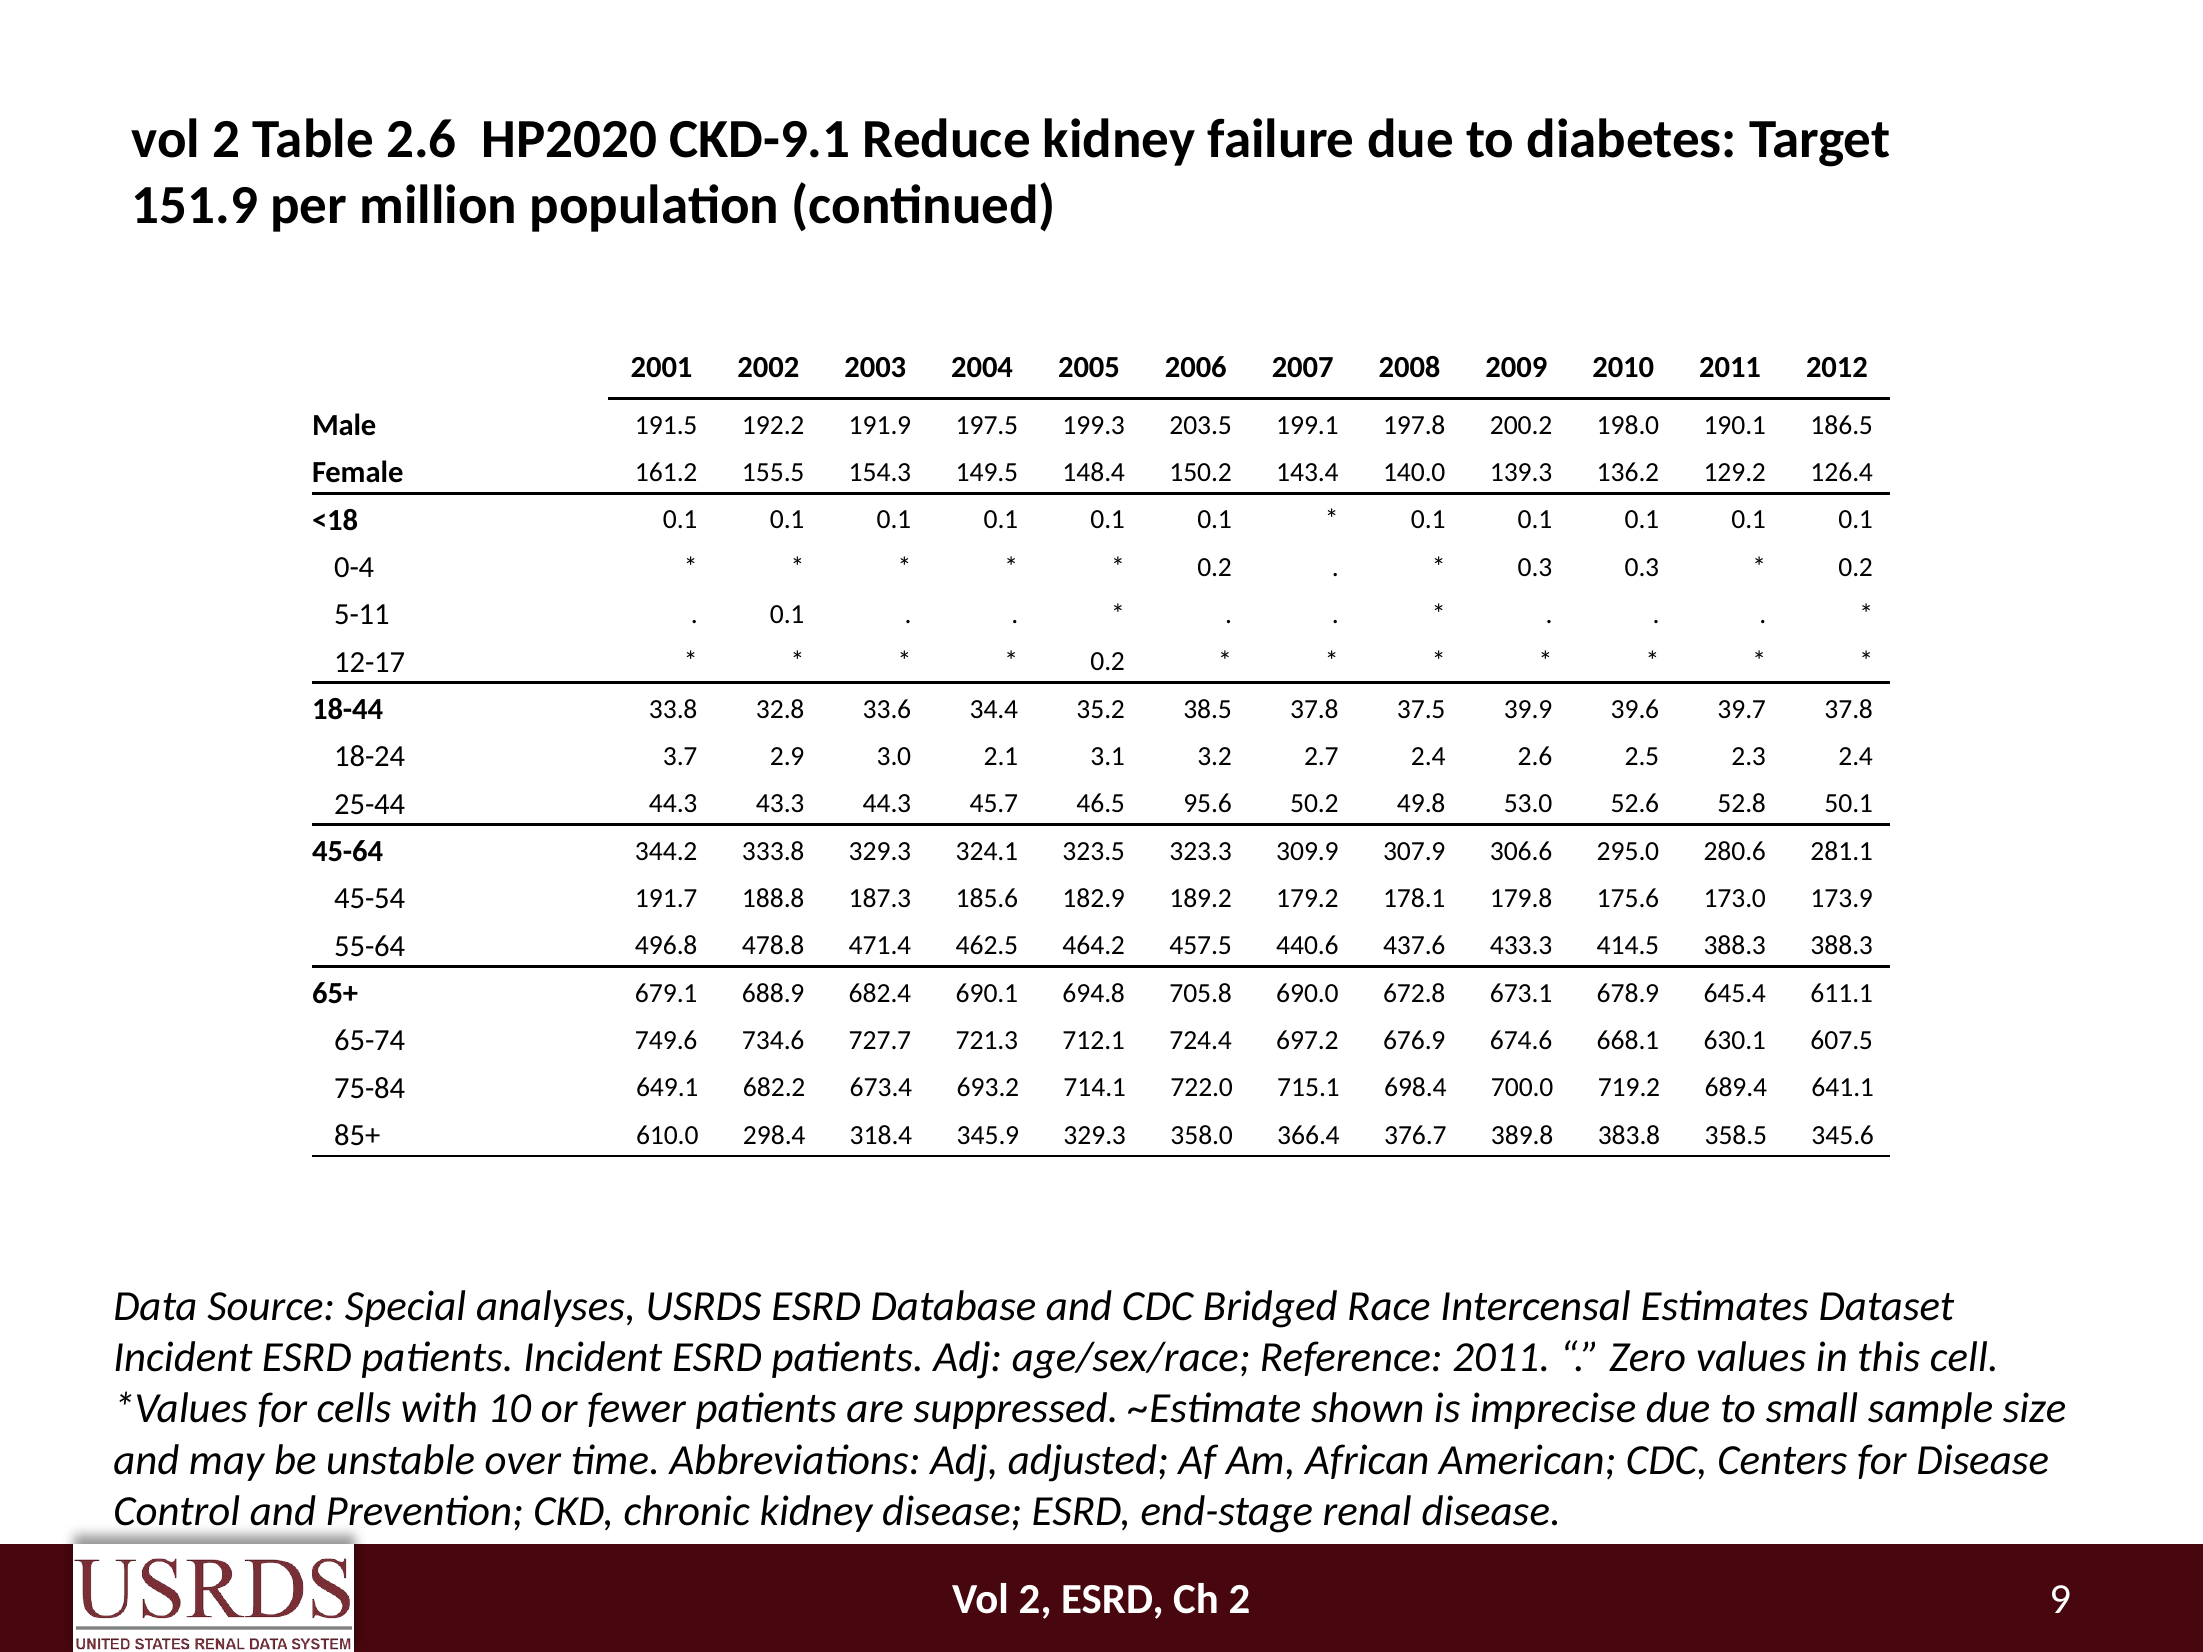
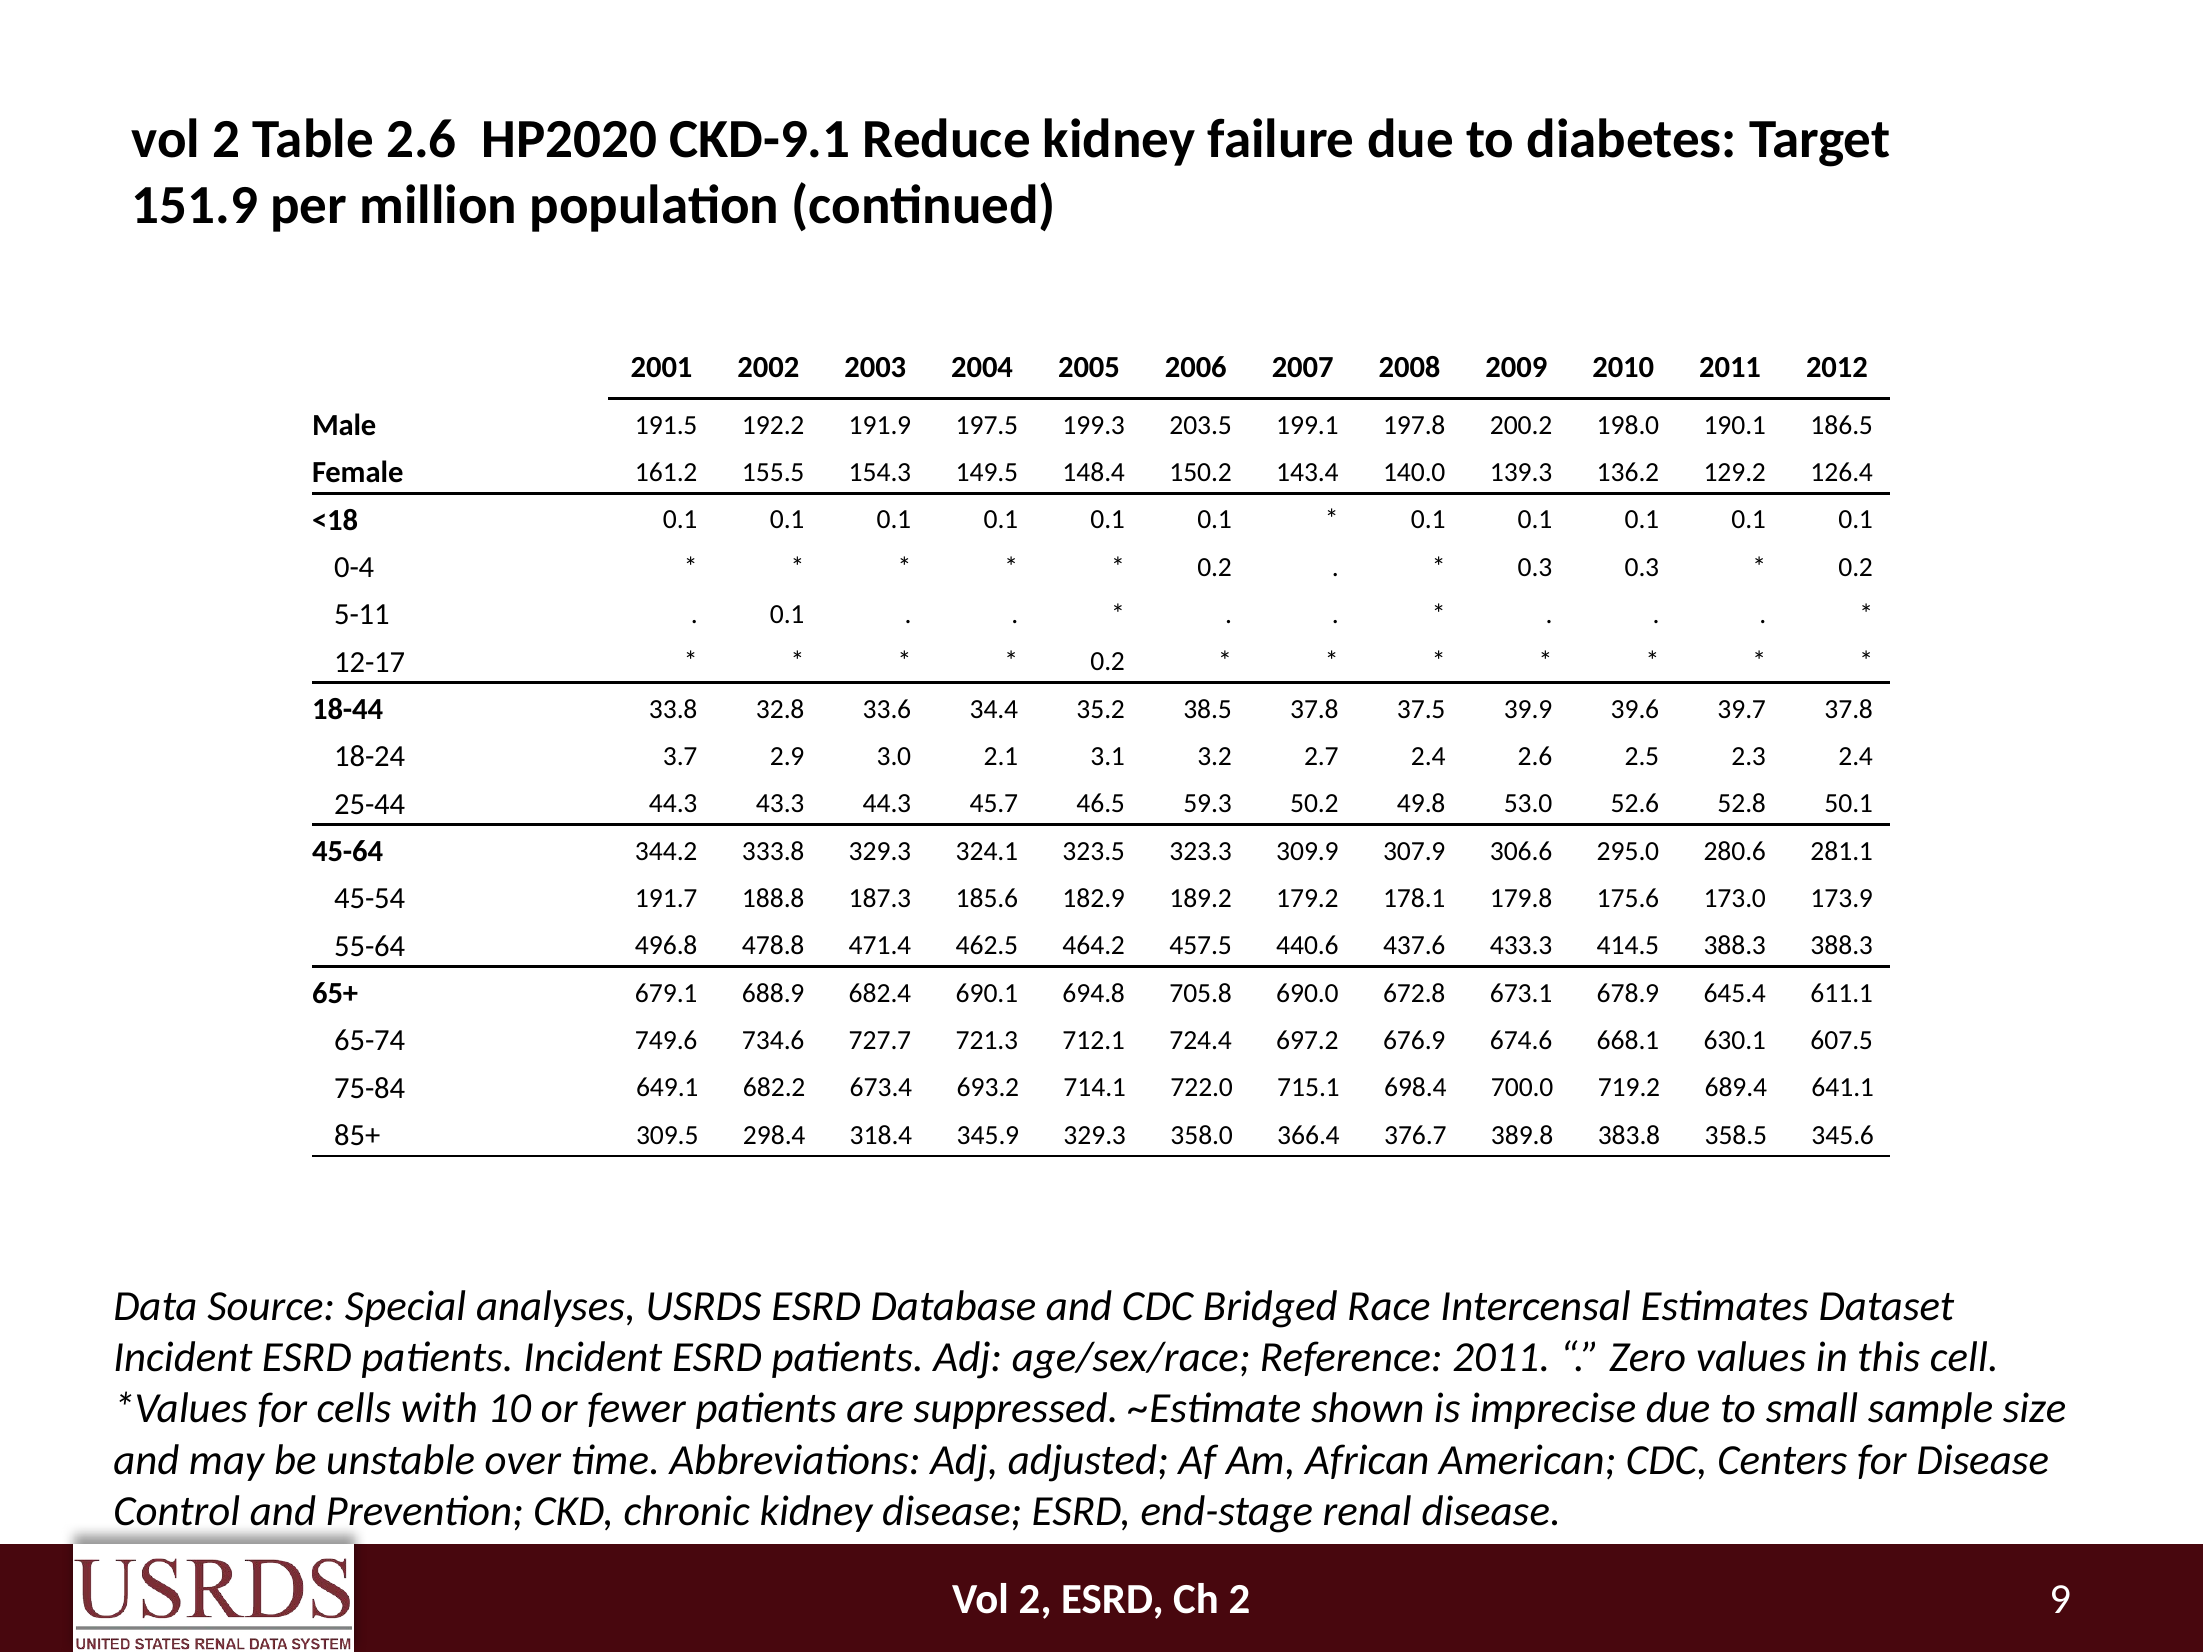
95.6: 95.6 -> 59.3 (1208, 804)
610.0: 610.0 -> 309.5 (667, 1135)
